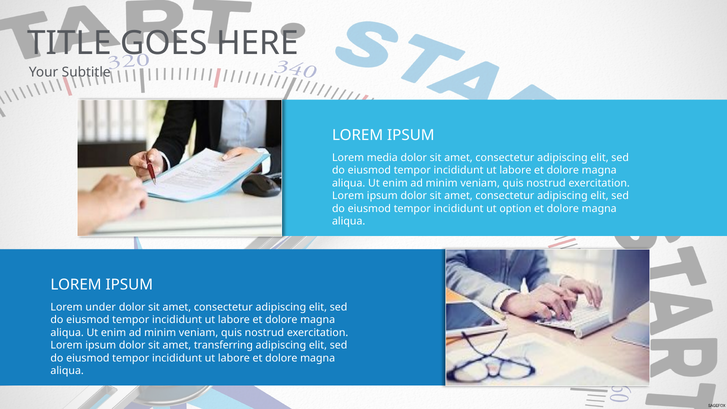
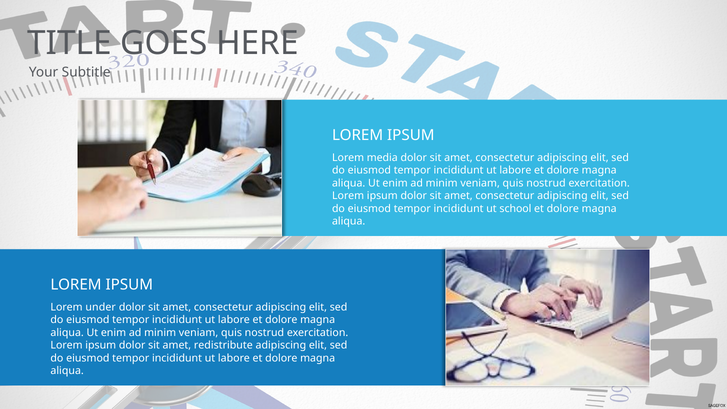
option: option -> school (515, 209)
transferring: transferring -> redistribute (223, 345)
